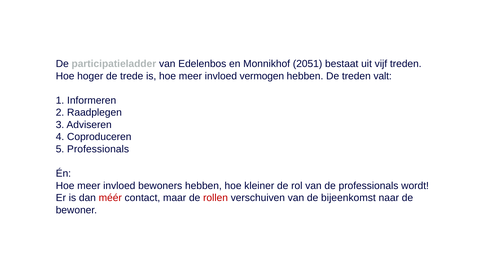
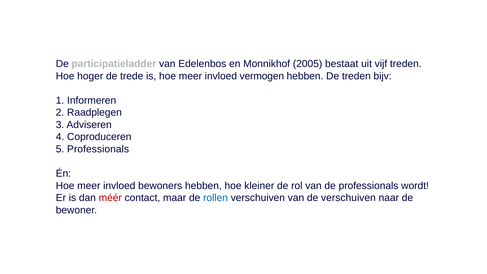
2051: 2051 -> 2005 (308, 64)
valt: valt -> bijv (383, 76)
rollen colour: red -> blue (216, 198)
de bijeenkomst: bijeenkomst -> verschuiven (348, 198)
